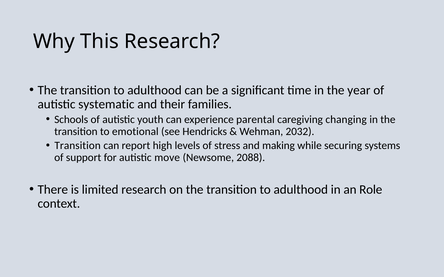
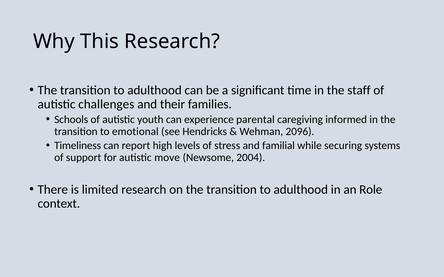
year: year -> staff (359, 90)
systematic: systematic -> challenges (106, 104)
changing: changing -> informed (346, 120)
2032: 2032 -> 2096 (300, 132)
Transition: Transition -> Timeliness (78, 146)
making: making -> familial (279, 146)
2088: 2088 -> 2004 (251, 158)
